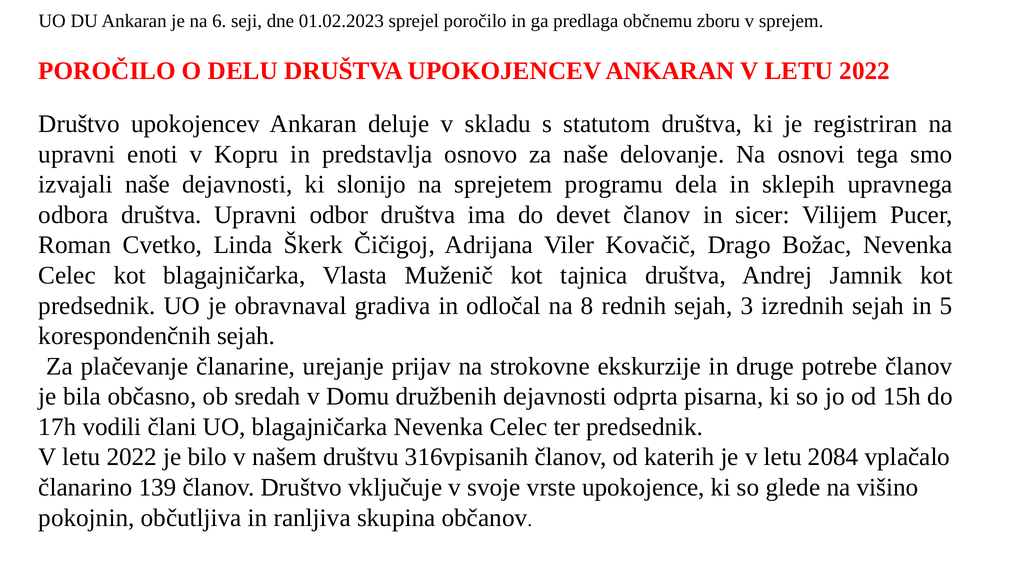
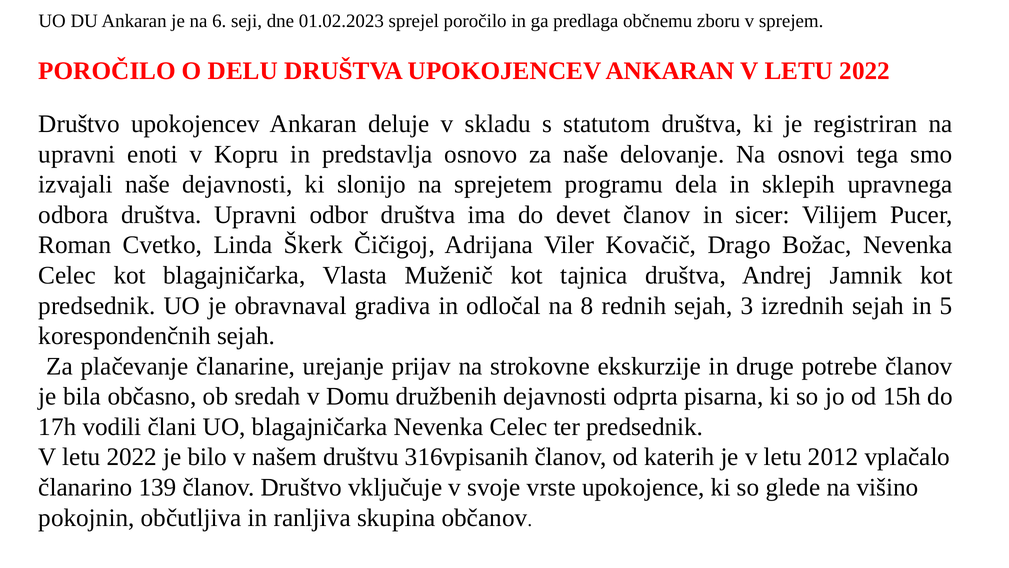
2084: 2084 -> 2012 (833, 457)
